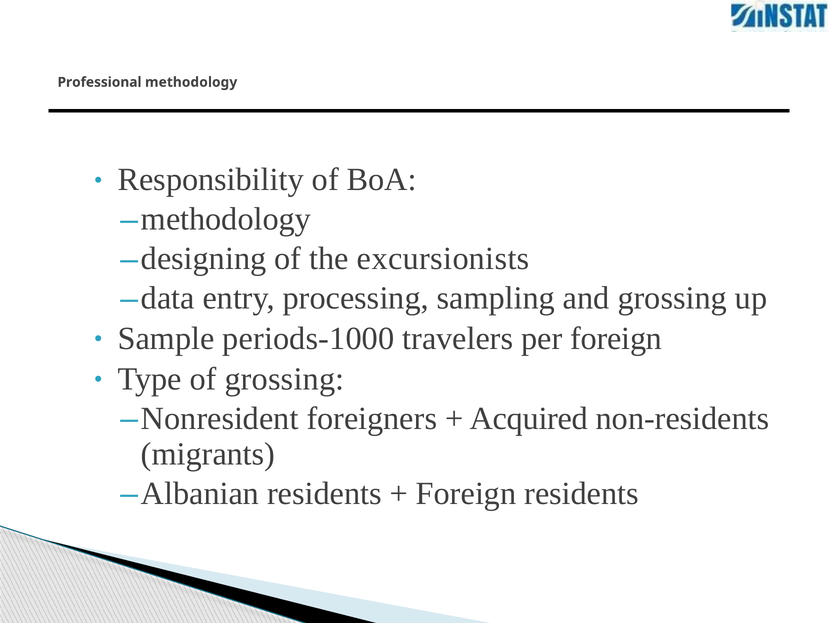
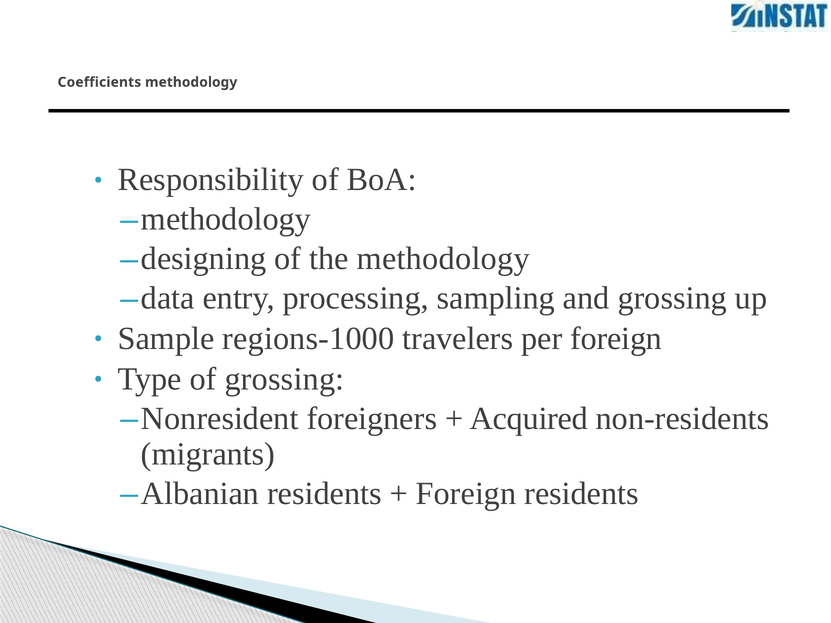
Professional: Professional -> Coefficients (99, 82)
the excursionists: excursionists -> methodology (443, 259)
periods-1000: periods-1000 -> regions-1000 (308, 339)
